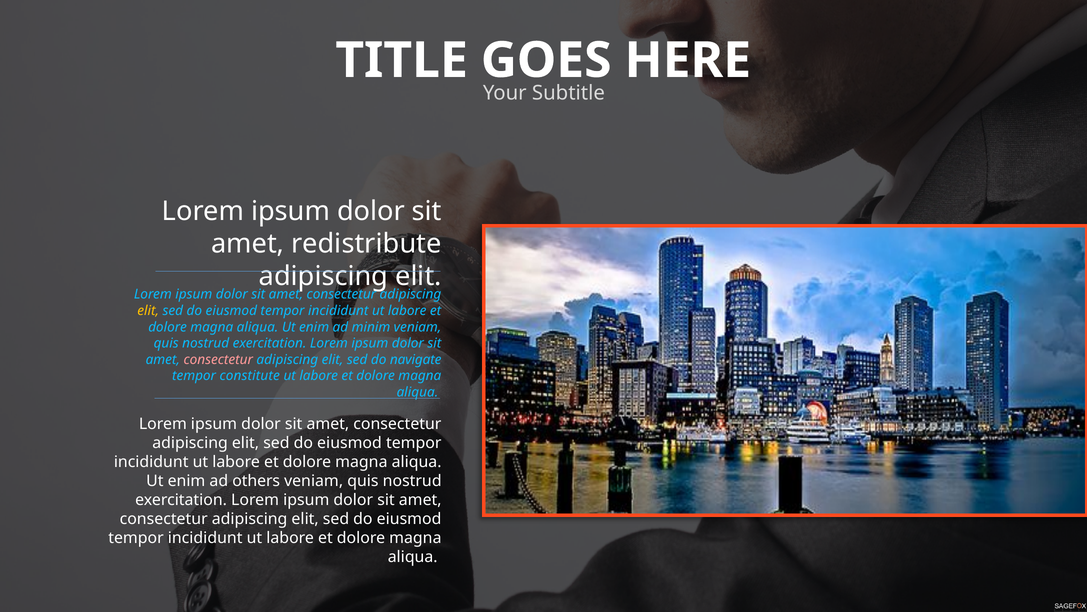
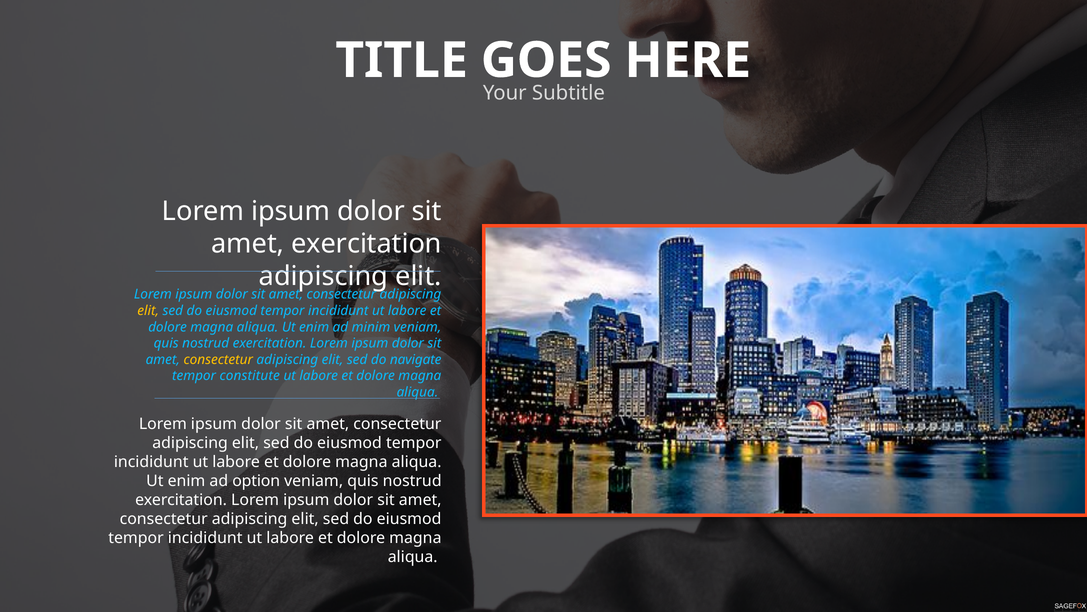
amet redistribute: redistribute -> exercitation (366, 243)
consectetur colour: pink -> yellow (218, 359)
others: others -> option (256, 481)
